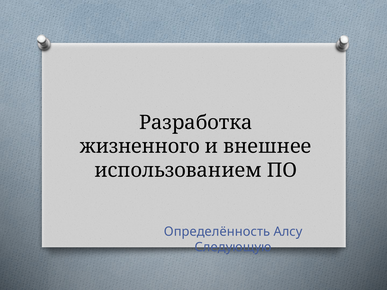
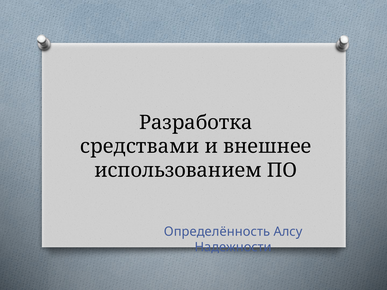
жизненного: жизненного -> средствами (140, 147)
Следующую: Следующую -> Надежности (233, 247)
